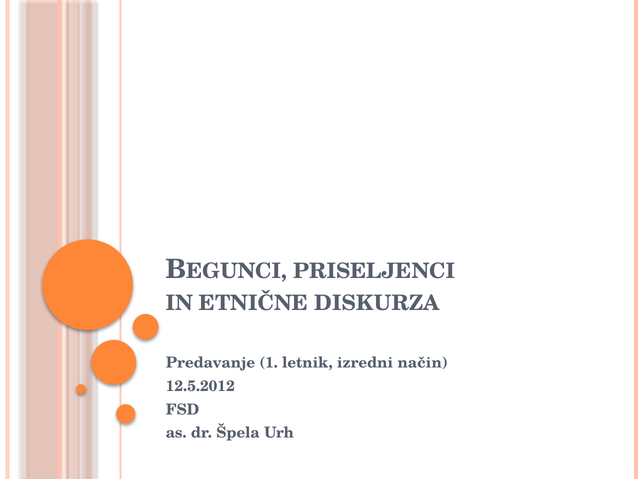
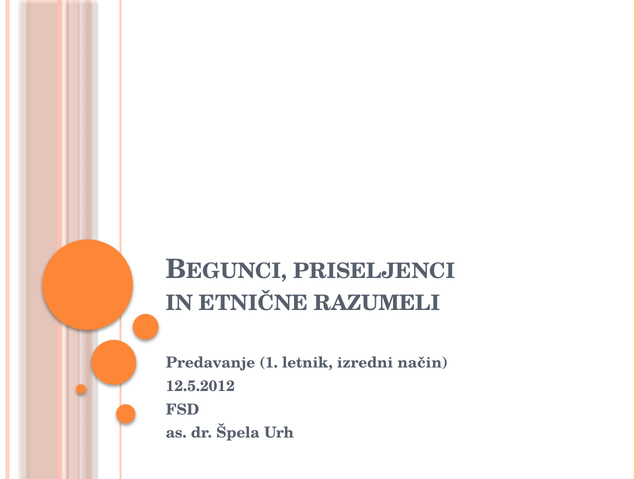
DISKURZA: DISKURZA -> RAZUMELI (377, 303)
